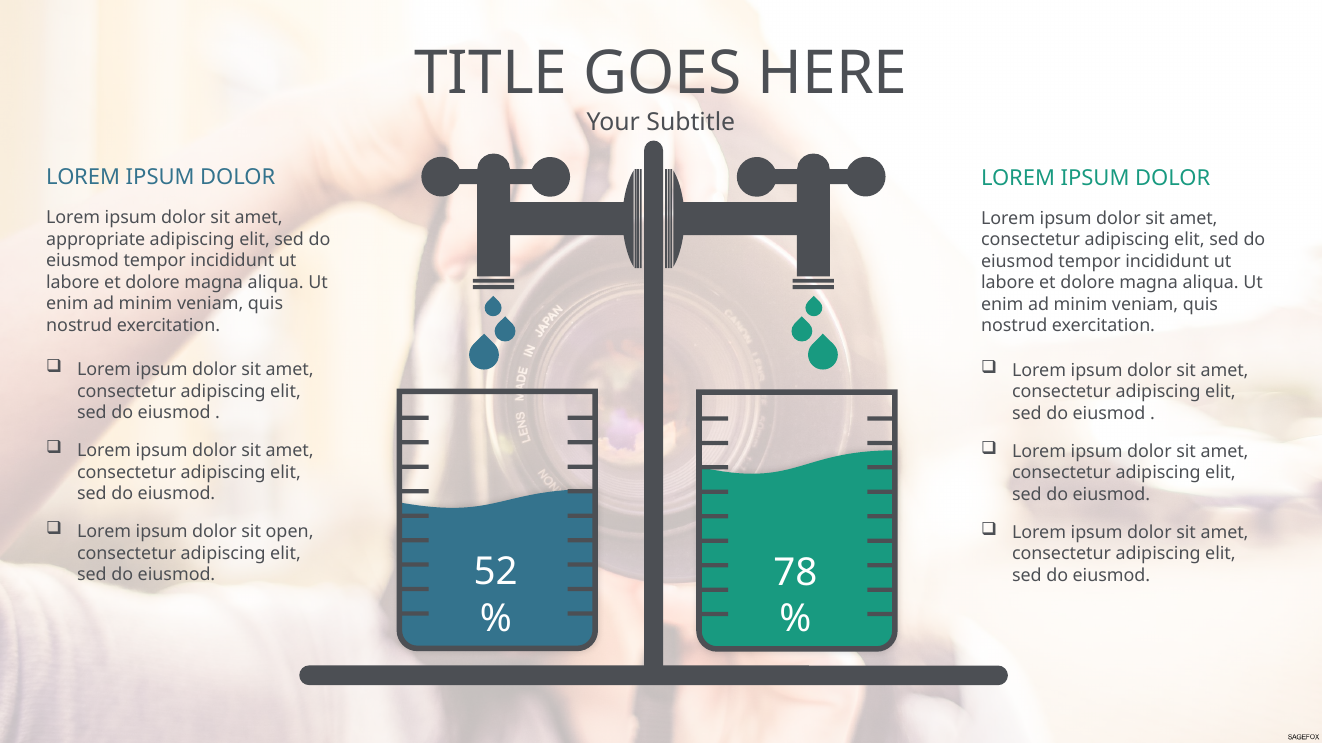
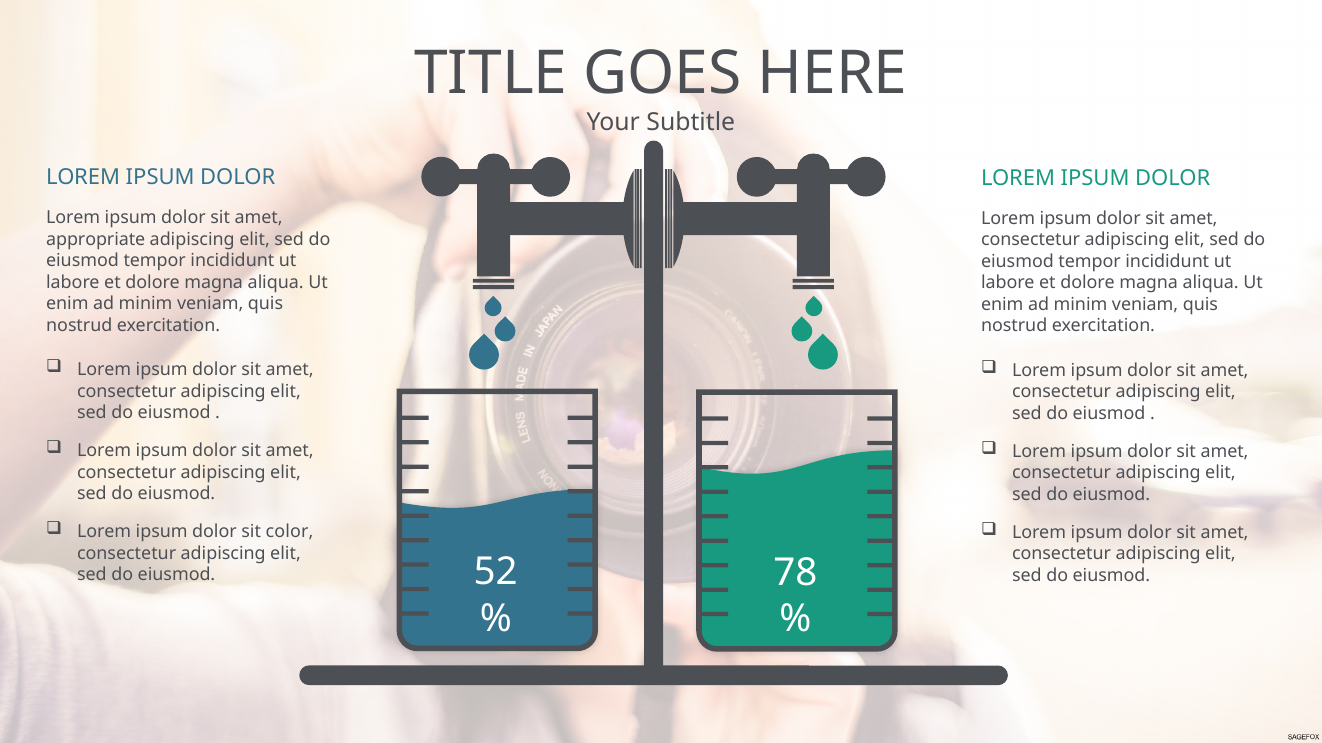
open: open -> color (290, 532)
